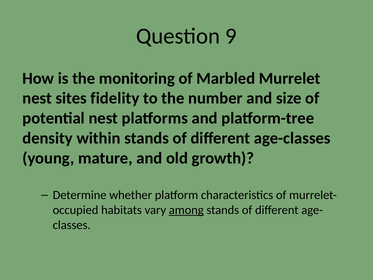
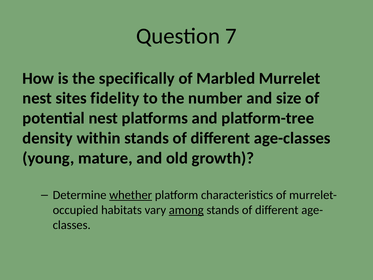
9: 9 -> 7 (231, 36)
monitoring: monitoring -> specifically (137, 78)
whether underline: none -> present (131, 195)
